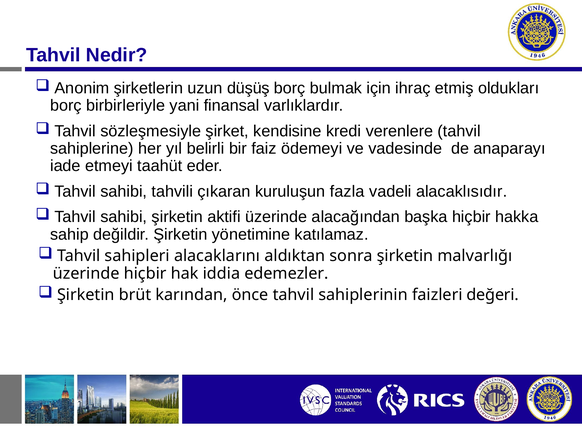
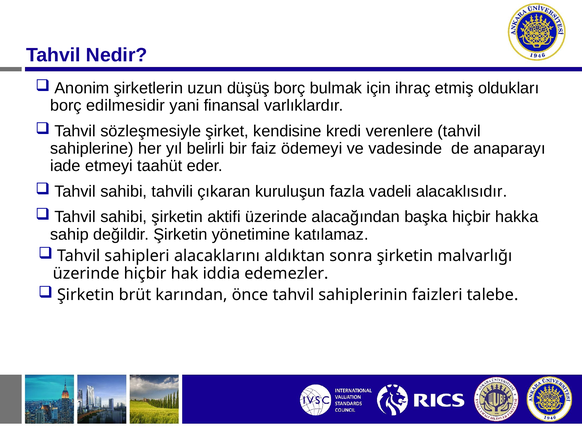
birbirleriyle: birbirleriyle -> edilmesidir (126, 106)
değeri: değeri -> talebe (493, 295)
